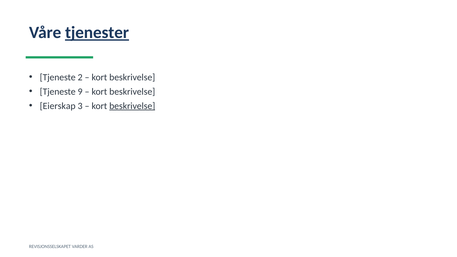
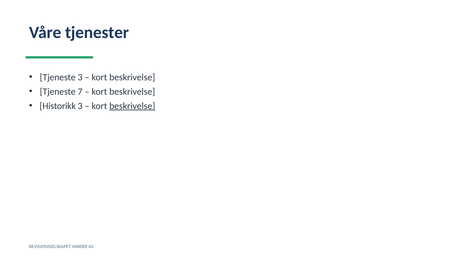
tjenester underline: present -> none (97, 33)
Tjeneste 2: 2 -> 3 (80, 77)
9: 9 -> 7 (80, 92)
Eierskap: Eierskap -> Historikk (58, 106)
